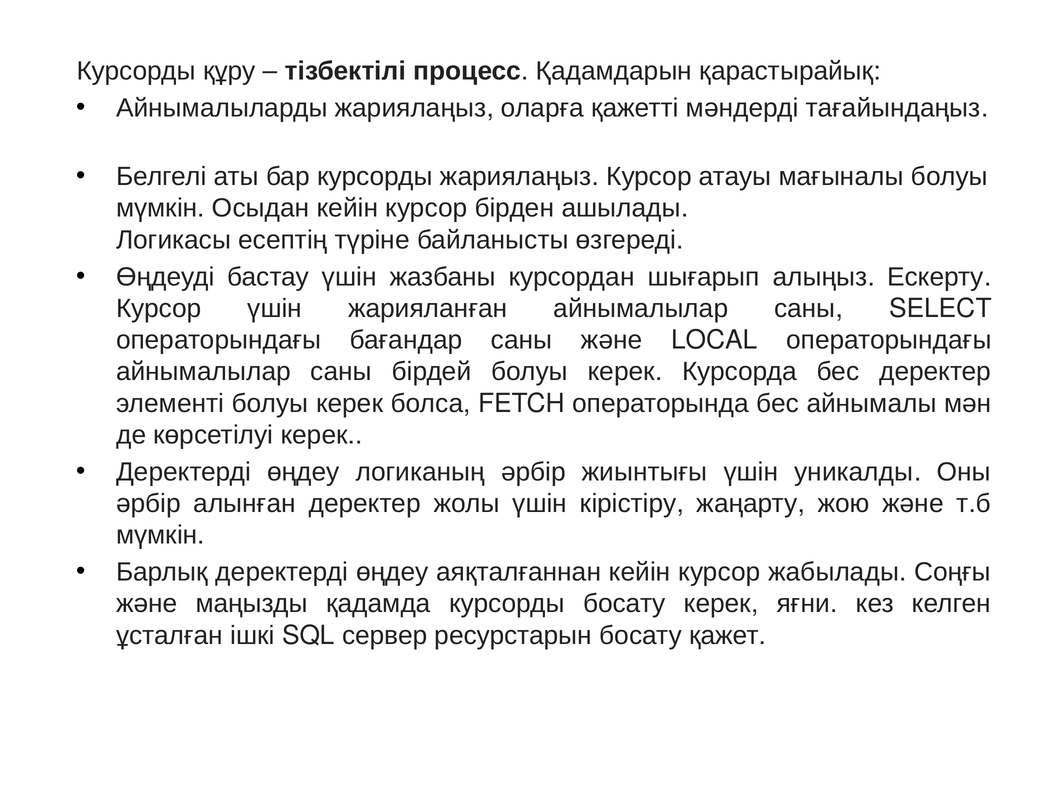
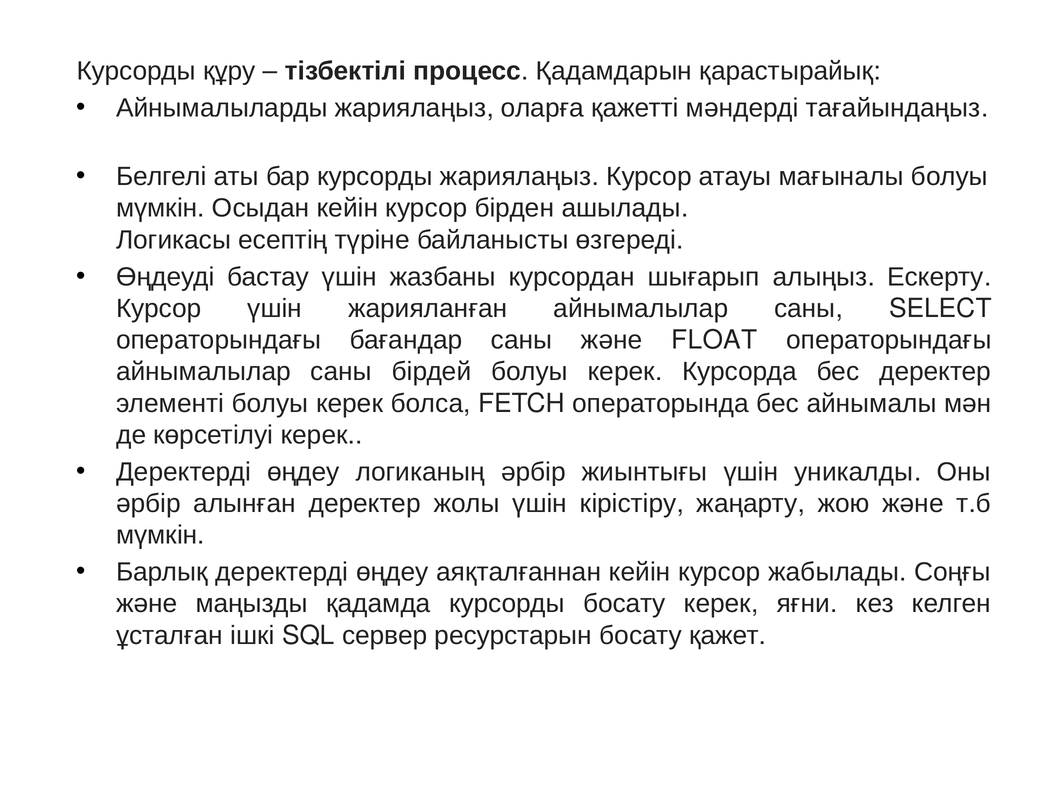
LOCAL: LOCAL -> FLOAT (714, 340)
